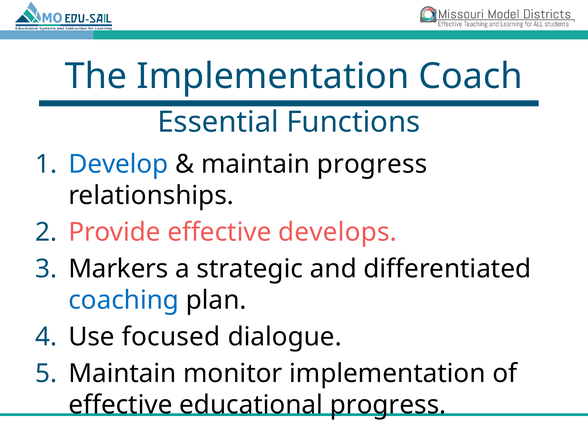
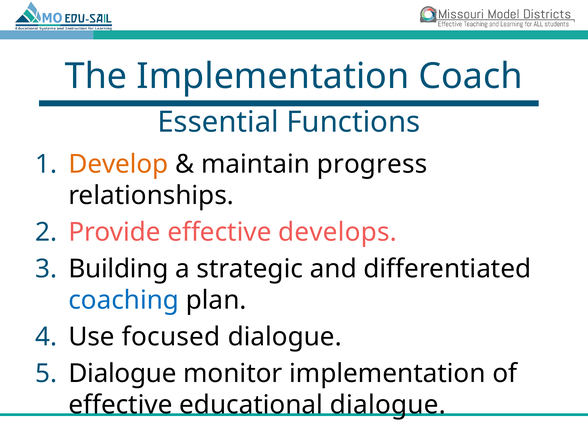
Develop colour: blue -> orange (118, 164)
Markers: Markers -> Building (118, 269)
Maintain: Maintain -> Dialogue (122, 373)
educational progress: progress -> dialogue (388, 405)
